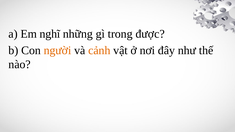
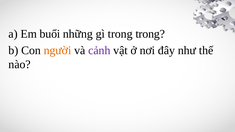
nghĩ: nghĩ -> buổi (50, 34)
trong được: được -> trong (150, 34)
cảnh colour: orange -> purple (99, 50)
